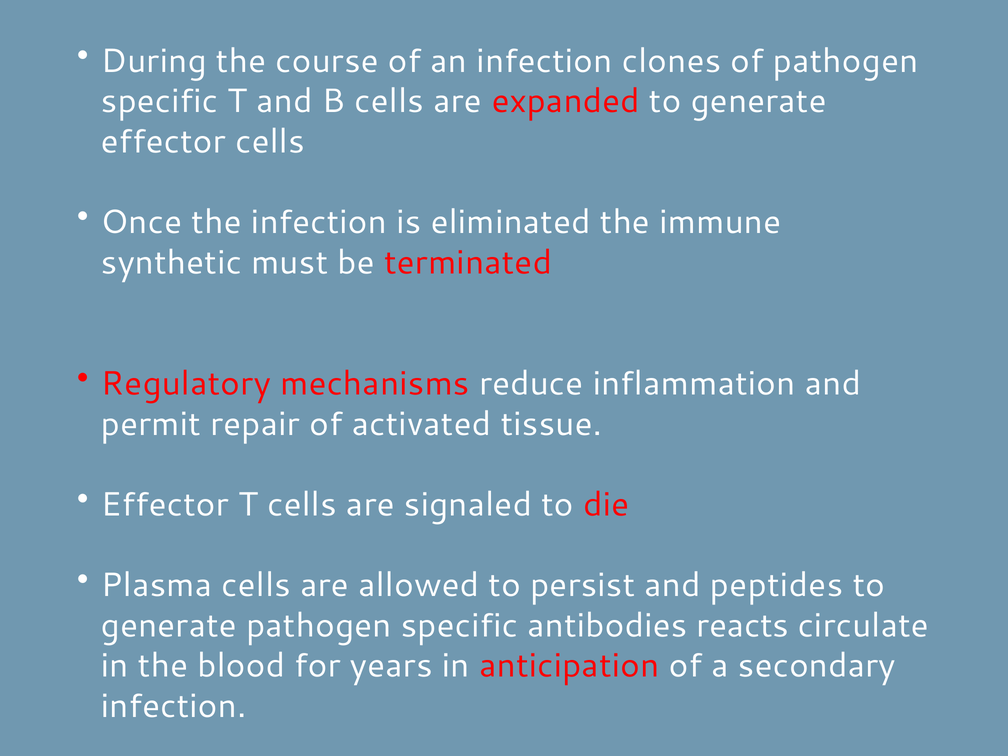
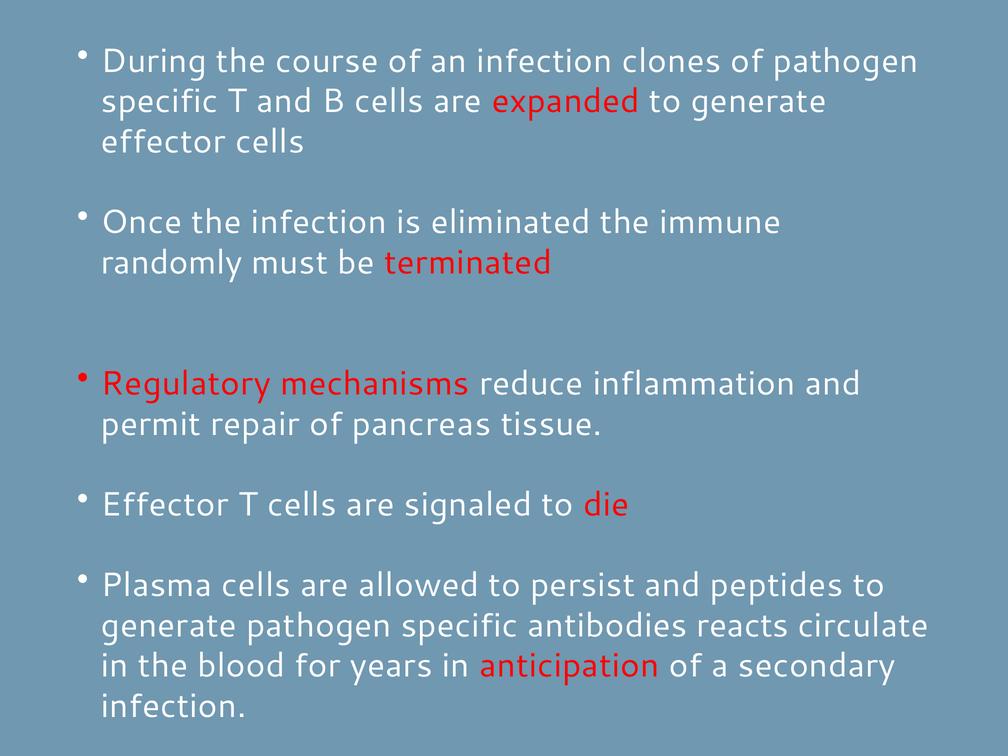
synthetic: synthetic -> randomly (172, 263)
activated: activated -> pancreas (421, 424)
